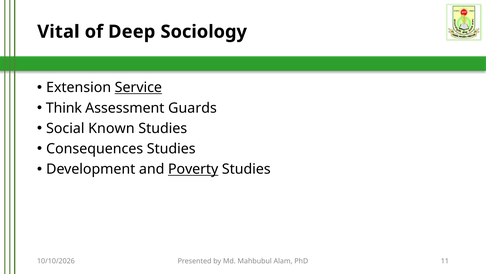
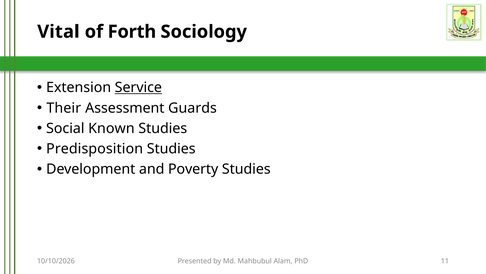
Deep: Deep -> Forth (132, 32)
Think: Think -> Their (64, 108)
Consequences: Consequences -> Predisposition (95, 148)
Poverty underline: present -> none (193, 169)
